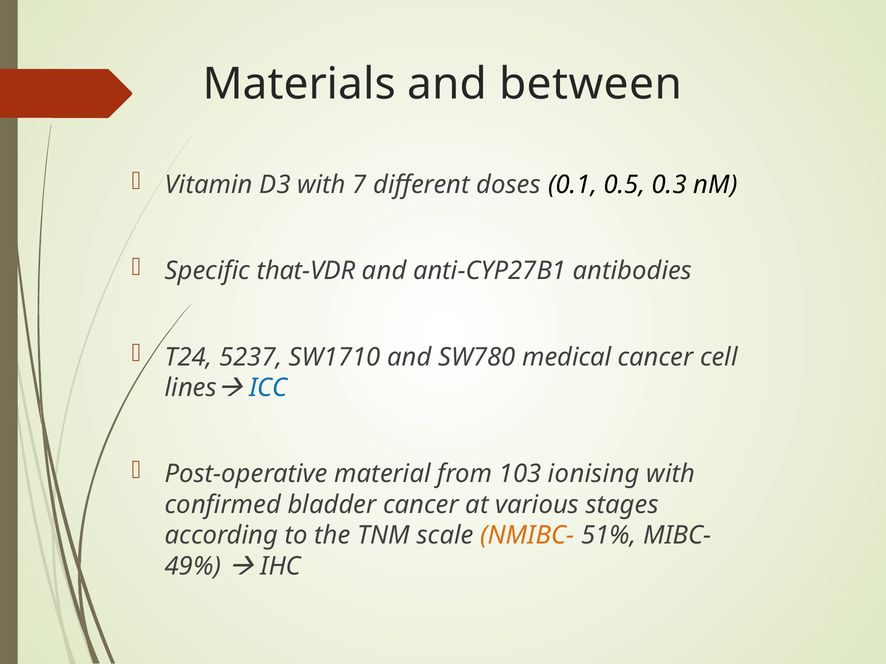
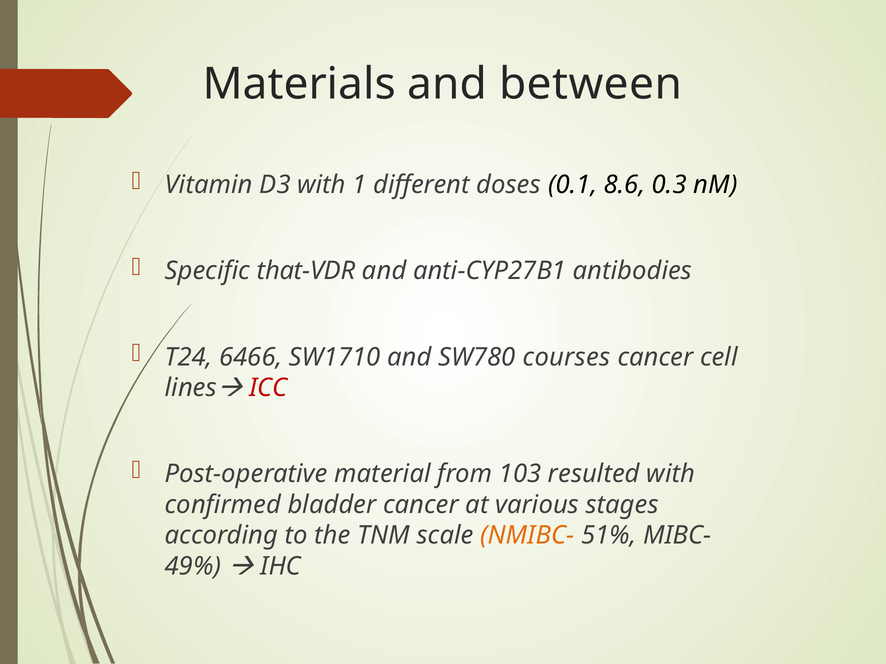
7: 7 -> 1 (360, 185)
0.5: 0.5 -> 8.6 (624, 185)
5237: 5237 -> 6466 (251, 357)
medical: medical -> courses (567, 357)
ICC colour: blue -> red (268, 388)
ionising: ionising -> resulted (594, 474)
